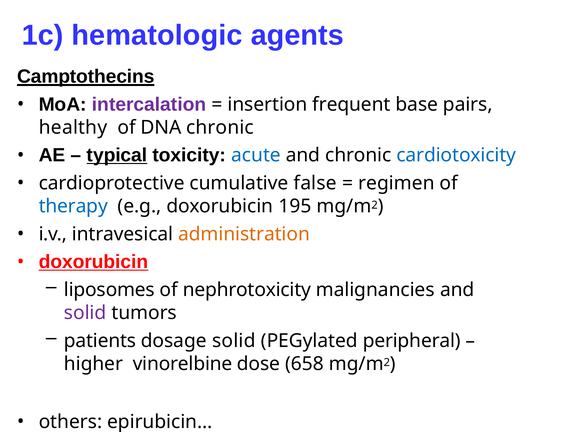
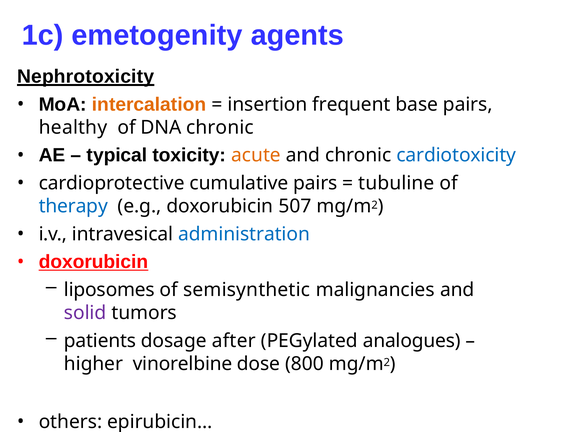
hematologic: hematologic -> emetogenity (157, 35)
Camptothecins: Camptothecins -> Nephrotoxicity (86, 77)
intercalation colour: purple -> orange (149, 105)
typical underline: present -> none (117, 156)
acute colour: blue -> orange (256, 156)
cumulative false: false -> pairs (315, 183)
regimen: regimen -> tubuline (396, 183)
195: 195 -> 507 (295, 207)
administration colour: orange -> blue (244, 234)
nephrotoxicity: nephrotoxicity -> semisynthetic (247, 290)
dosage solid: solid -> after (234, 341)
peripheral: peripheral -> analogues (412, 341)
658: 658 -> 800 (304, 364)
